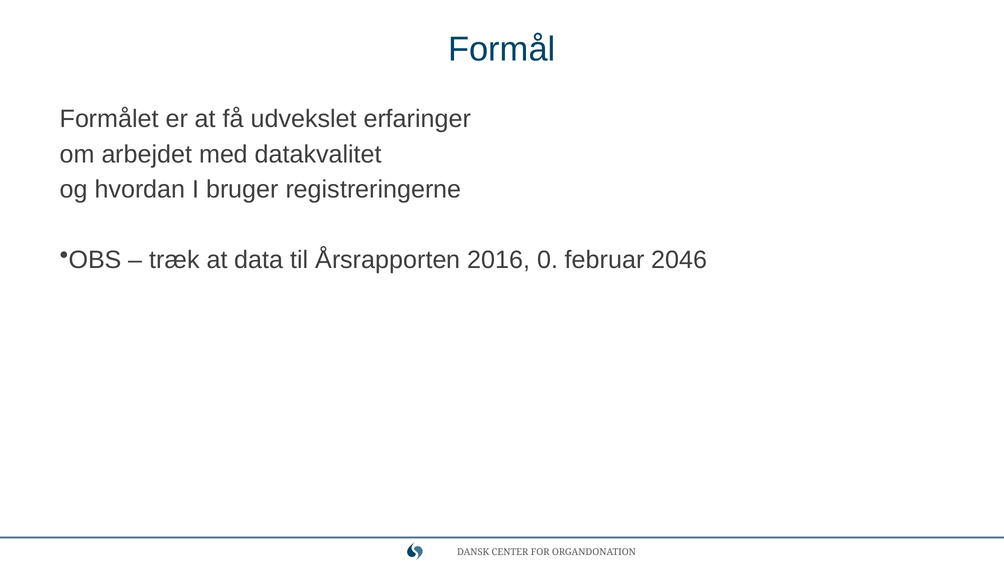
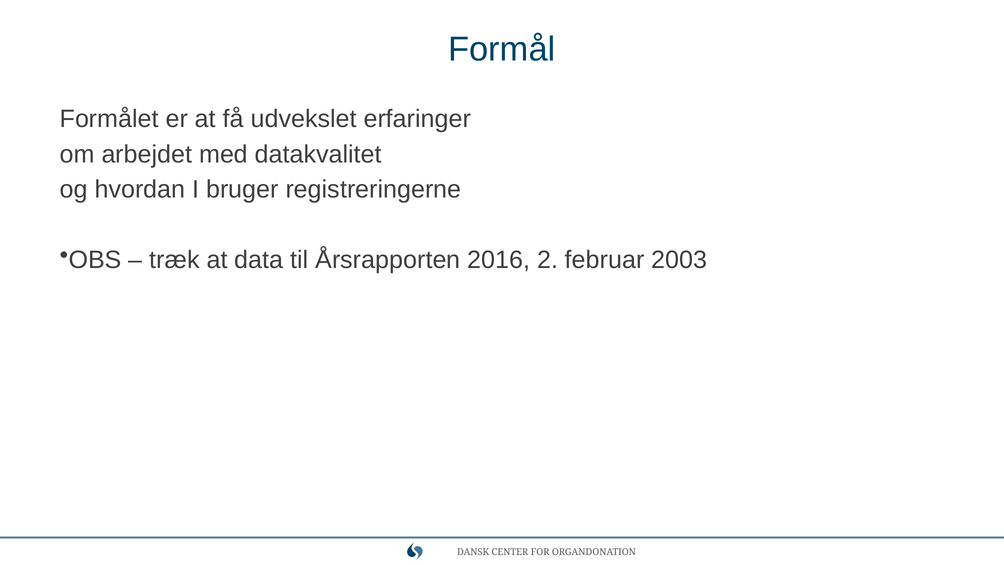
0: 0 -> 2 (548, 260)
2046: 2046 -> 2003 (679, 260)
